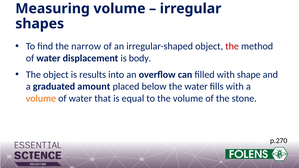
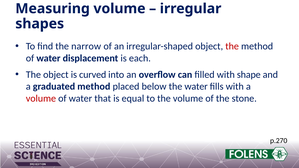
body: body -> each (140, 58)
results: results -> curved (93, 75)
graduated amount: amount -> method (94, 87)
volume colour: orange -> red (41, 99)
